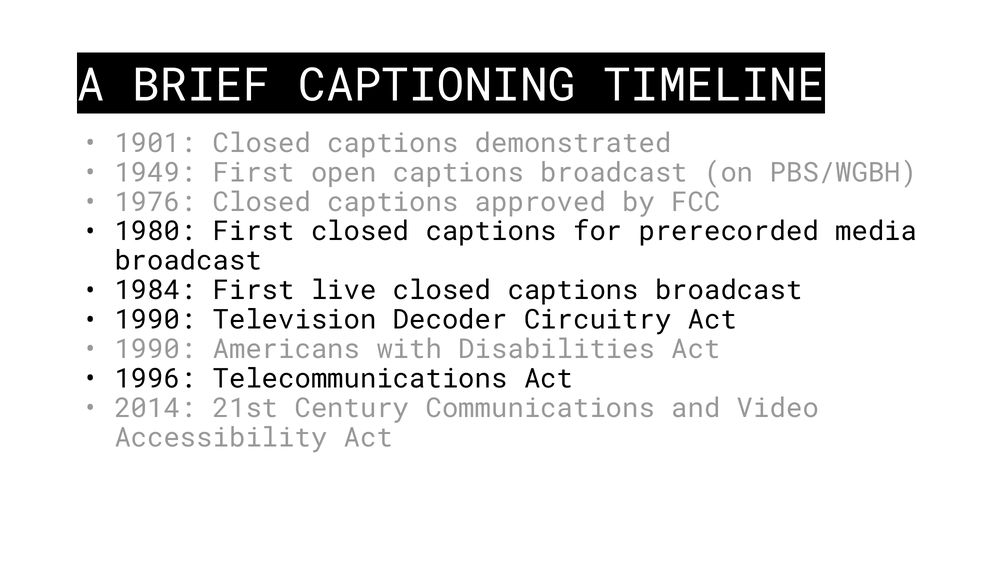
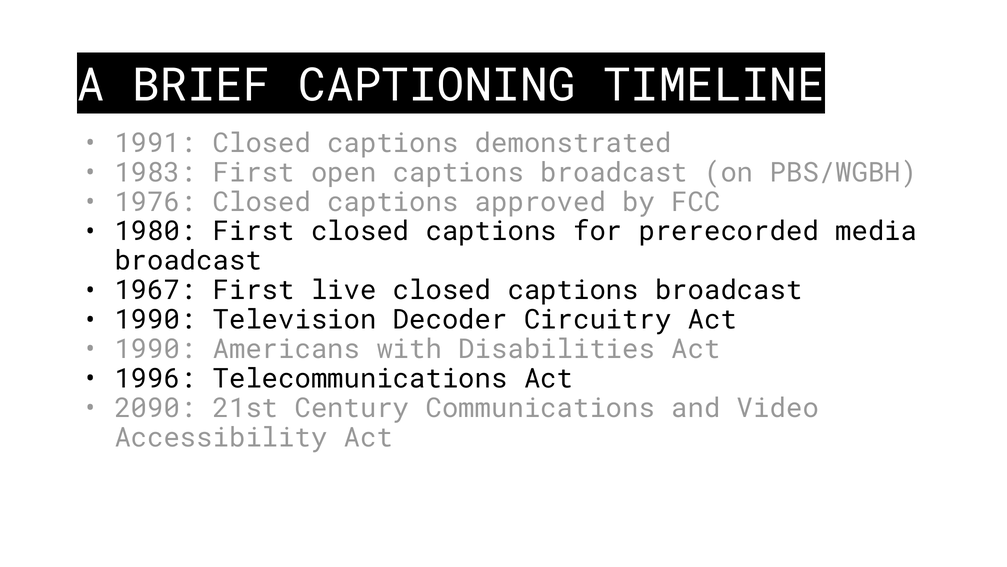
1901: 1901 -> 1991 (155, 143)
1949: 1949 -> 1983 (155, 172)
1984: 1984 -> 1967 (155, 290)
2014: 2014 -> 2090 (155, 408)
